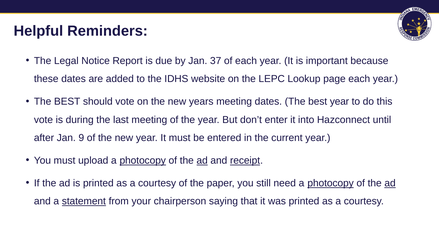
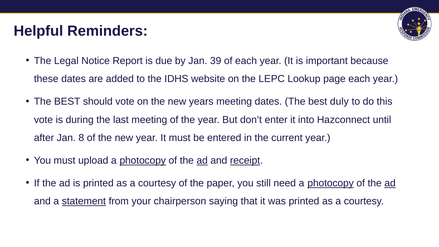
37: 37 -> 39 (216, 61)
best year: year -> duly (339, 102)
9: 9 -> 8 (81, 138)
